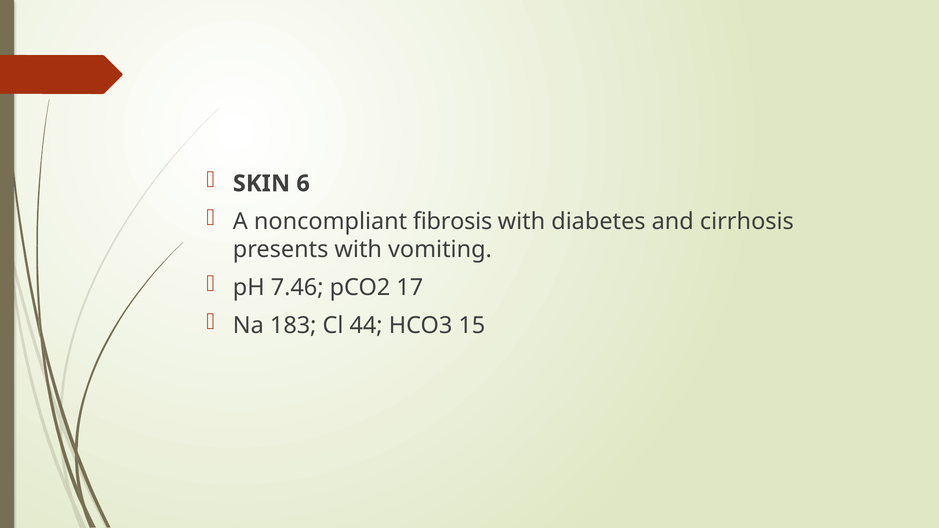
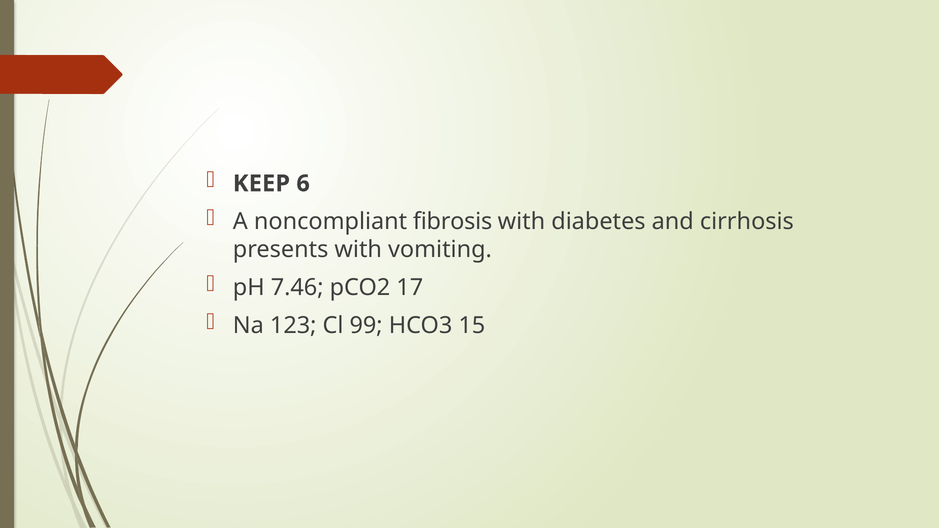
SKIN: SKIN -> KEEP (261, 184)
183: 183 -> 123 (293, 326)
44: 44 -> 99 (366, 326)
